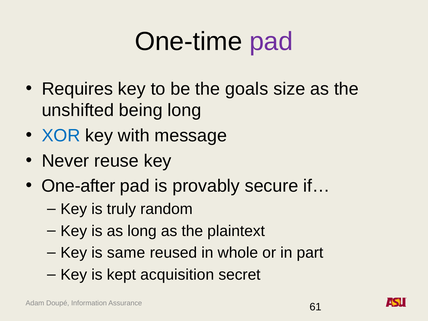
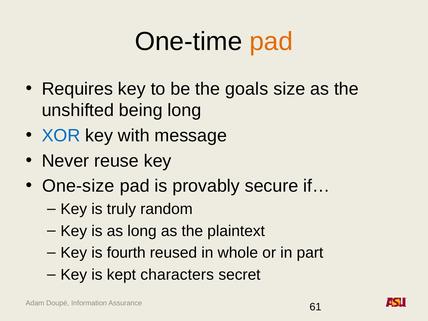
pad colour: purple -> orange (271, 41)
One-after: One-after -> One-size (78, 186)
same: same -> fourth (126, 253)
acquisition: acquisition -> characters (177, 275)
